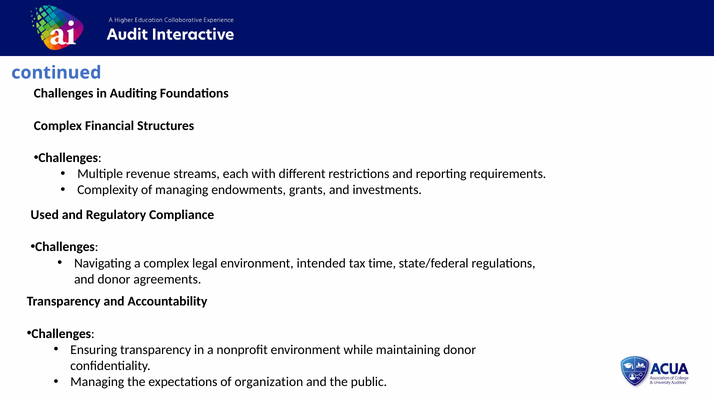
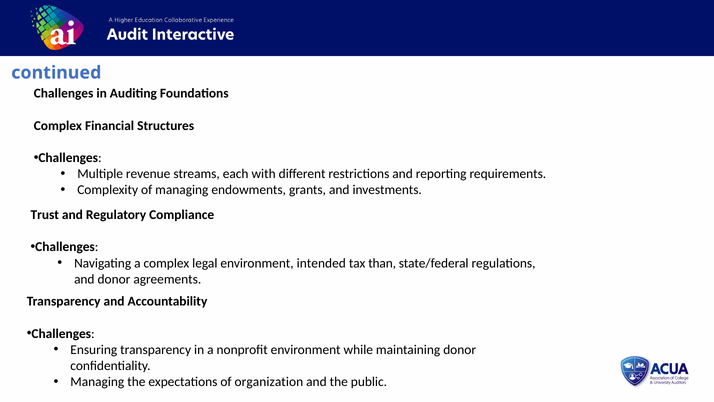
Used: Used -> Trust (45, 215)
time: time -> than (382, 263)
